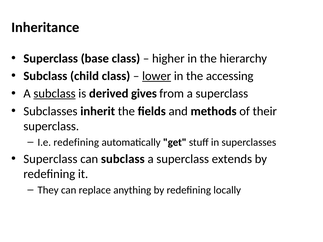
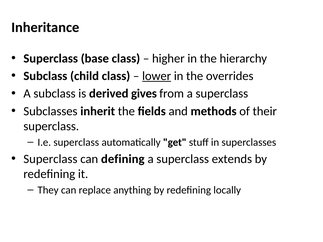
accessing: accessing -> overrides (230, 76)
subclass underline: present -> none (55, 94)
I.e redefining: redefining -> superclass (76, 142)
can subclass: subclass -> defining (123, 159)
